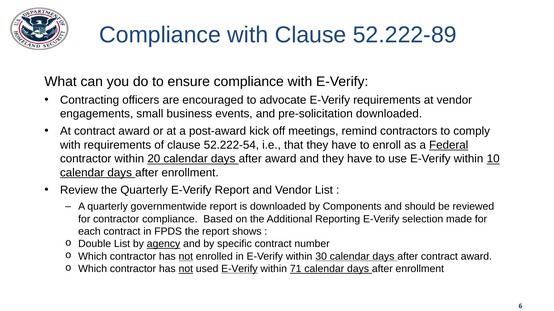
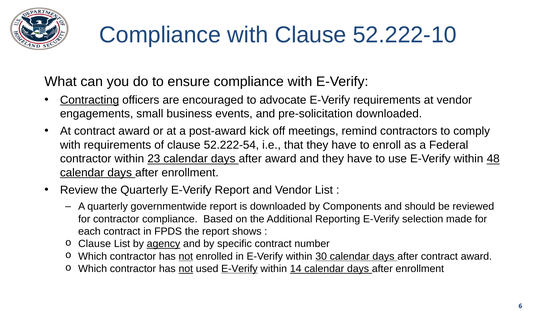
52.222-89: 52.222-89 -> 52.222-10 (405, 35)
Contracting underline: none -> present (90, 100)
Federal underline: present -> none (449, 145)
20: 20 -> 23 (154, 159)
10: 10 -> 48 (493, 159)
Double: Double -> Clause (95, 244)
71: 71 -> 14 (296, 269)
